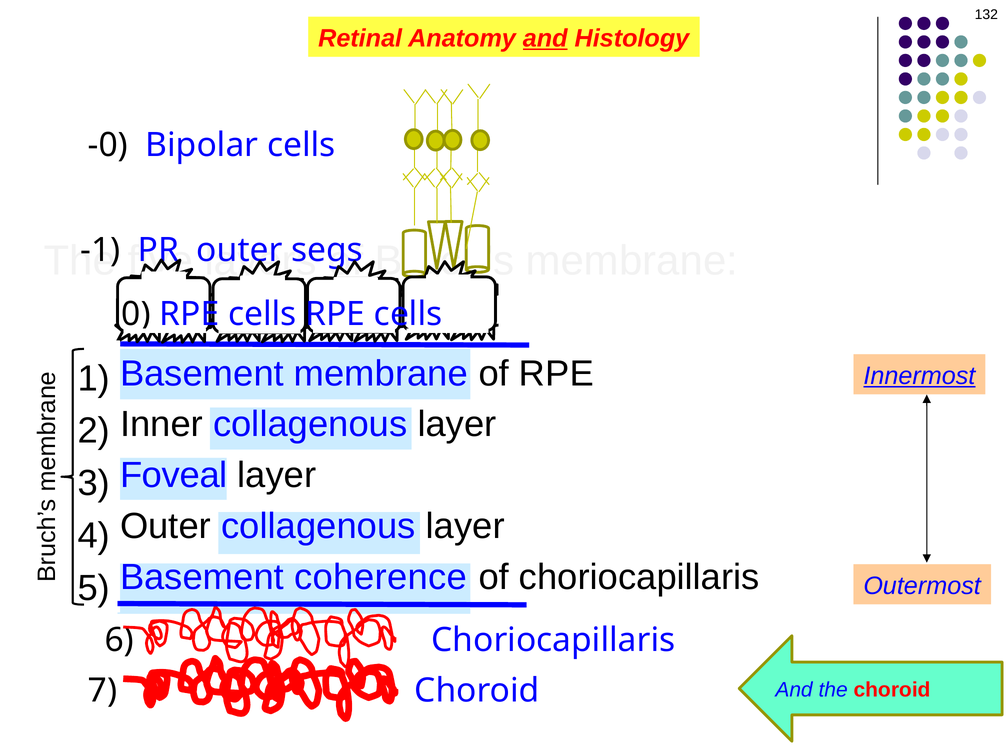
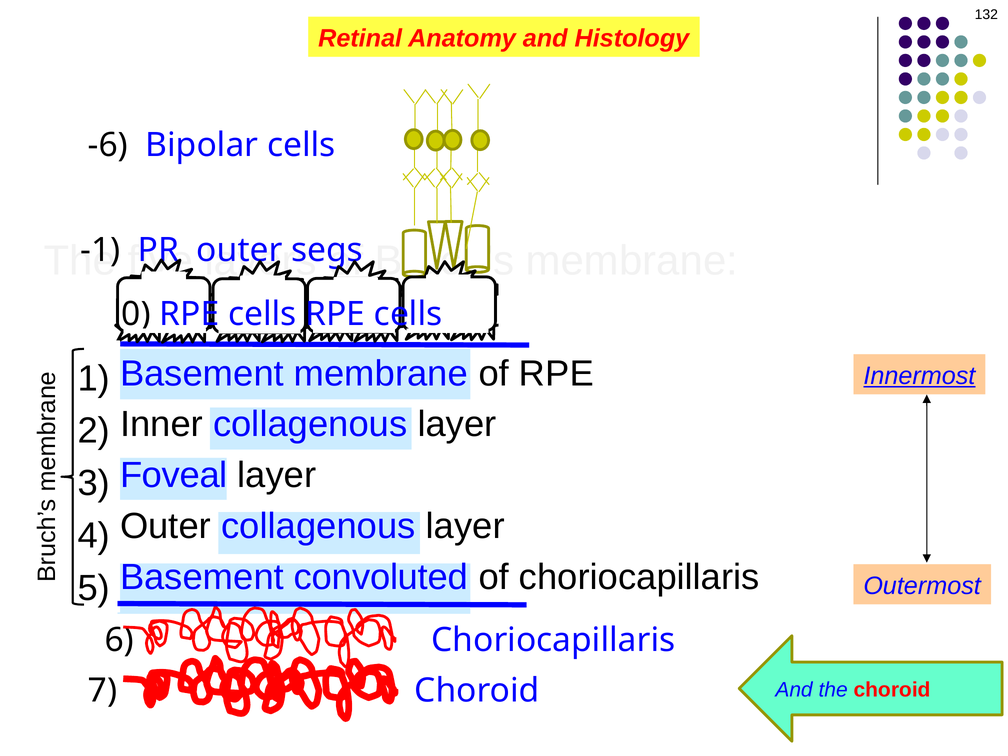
and underline: present -> none (545, 39)
-0: -0 -> -6 (108, 145)
coherence: coherence -> convoluted (381, 577)
